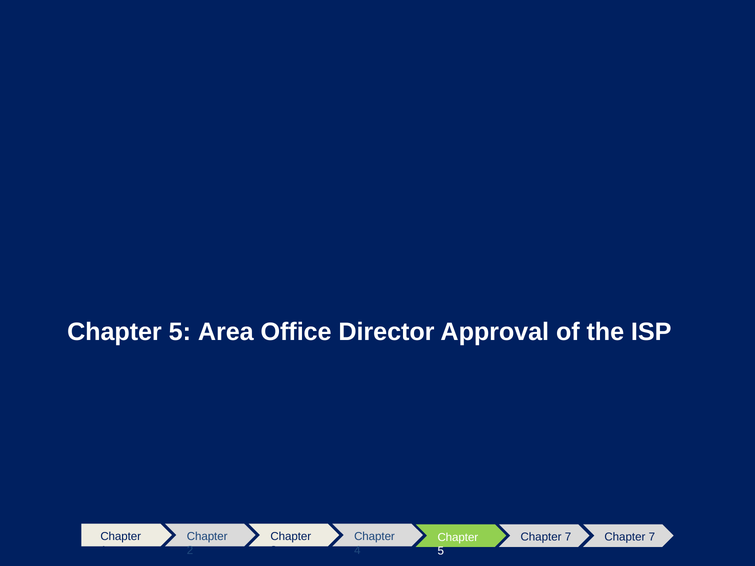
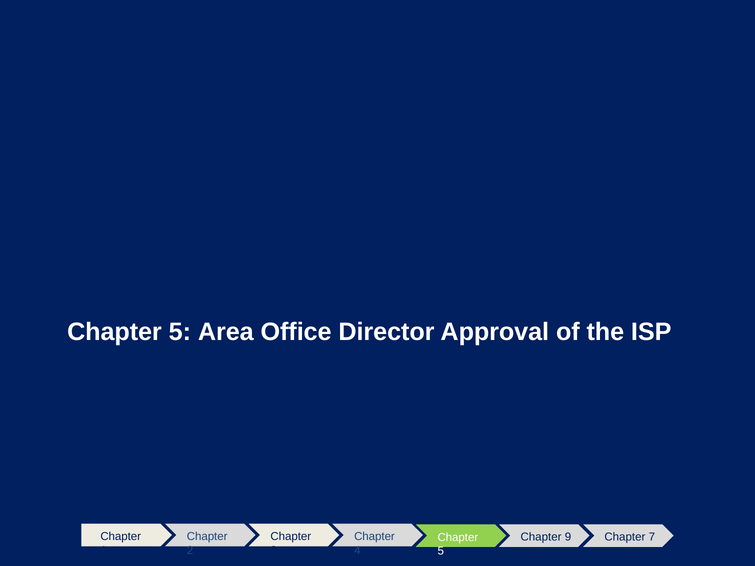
7: 7 -> 9 (568, 537)
